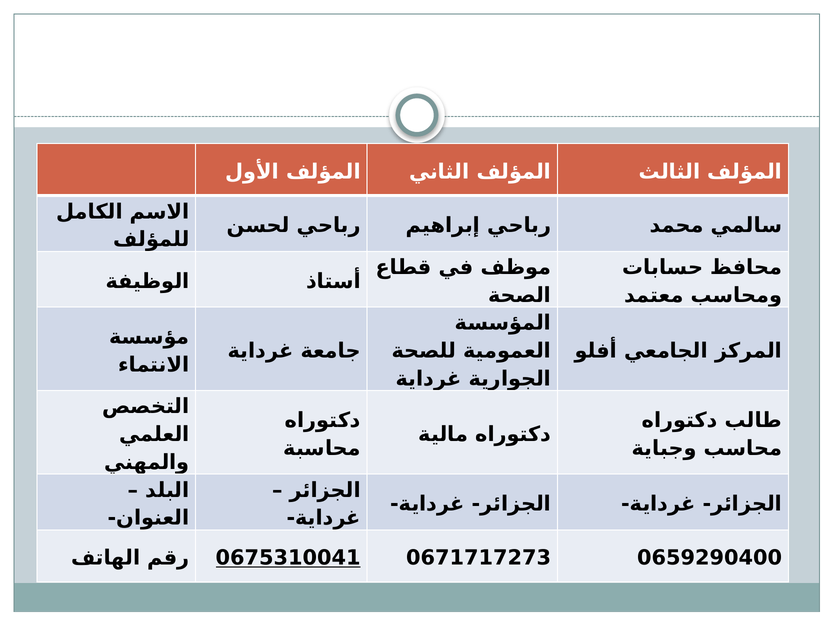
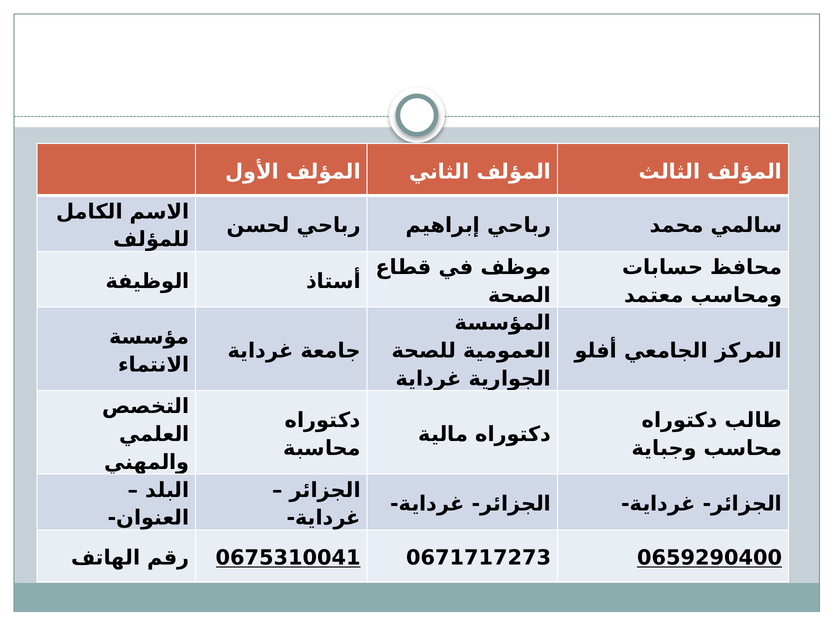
0659290400 underline: none -> present (710, 558)
